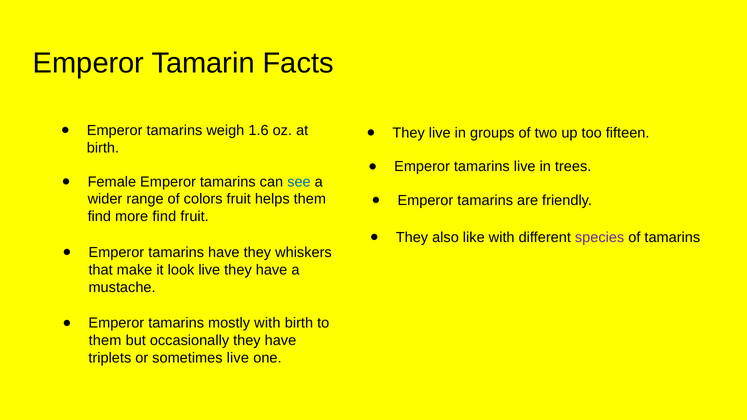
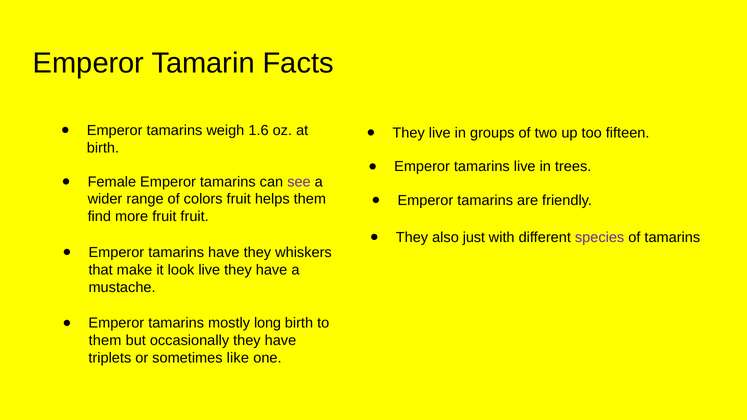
see colour: blue -> purple (299, 182)
more find: find -> fruit (164, 217)
like: like -> just (474, 237)
mostly with: with -> long (268, 323)
sometimes live: live -> like (238, 358)
